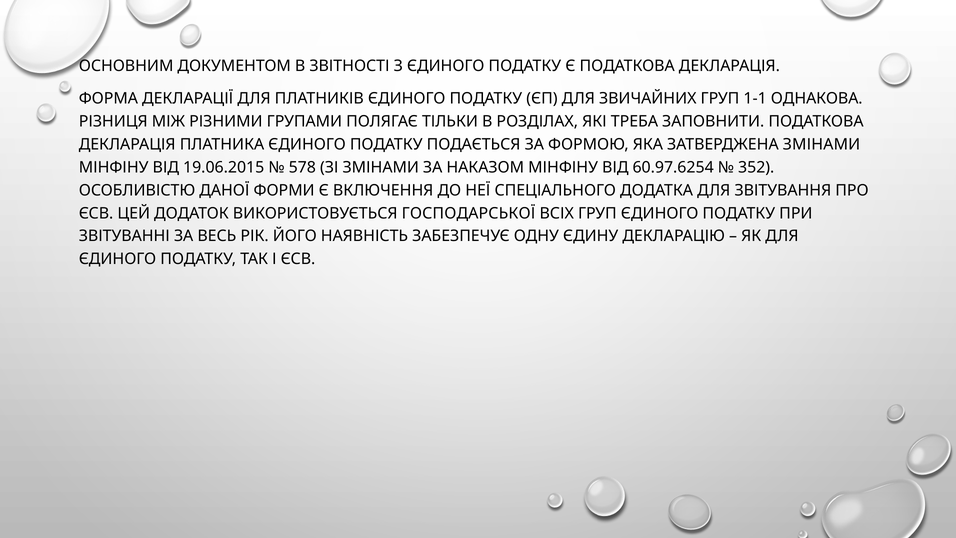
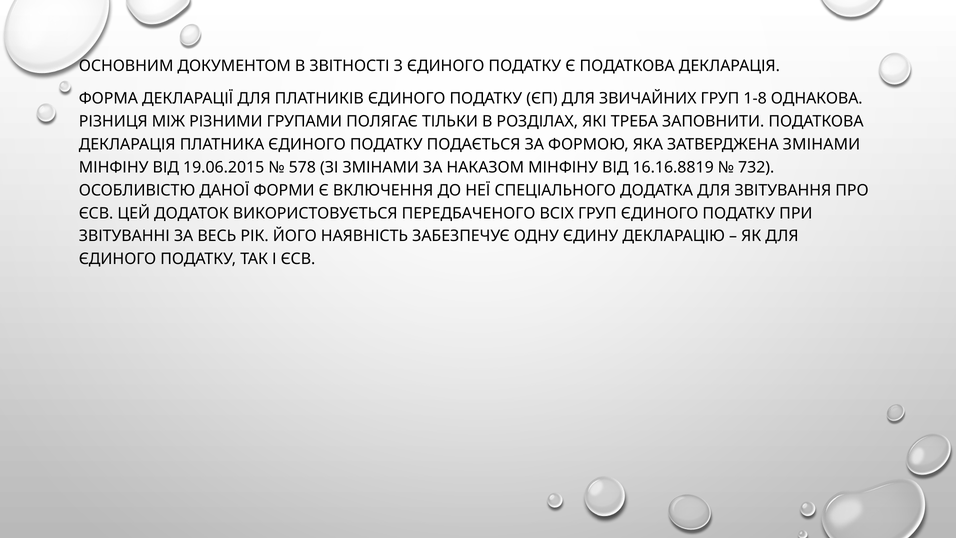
1-1: 1-1 -> 1-8 (755, 99)
60.97.6254: 60.97.6254 -> 16.16.8819 (673, 167)
352: 352 -> 732 (756, 167)
ГОСПОДАРСЬКОЇ: ГОСПОДАРСЬКОЇ -> ПЕРЕДБАЧЕНОГО (469, 213)
